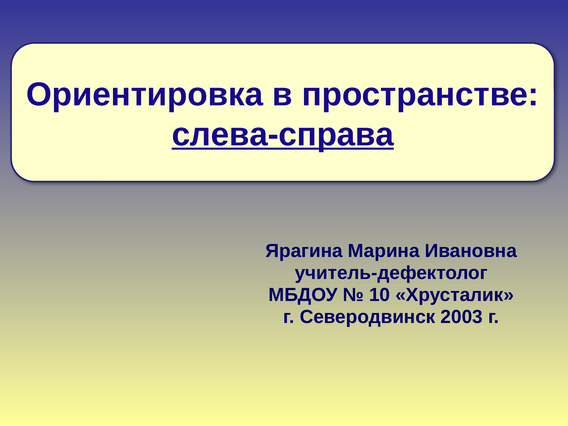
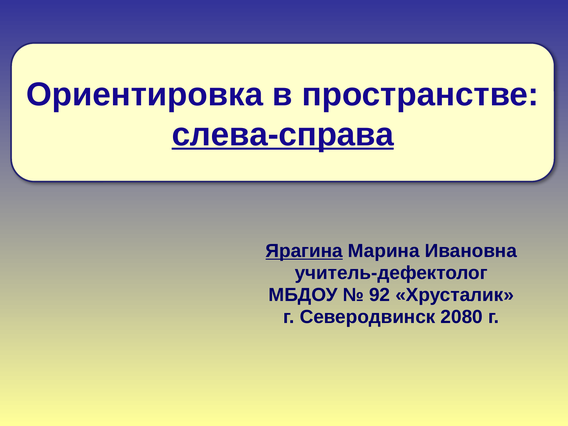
Ярагина underline: none -> present (304, 251)
10: 10 -> 92 (380, 295)
2003: 2003 -> 2080 (462, 317)
